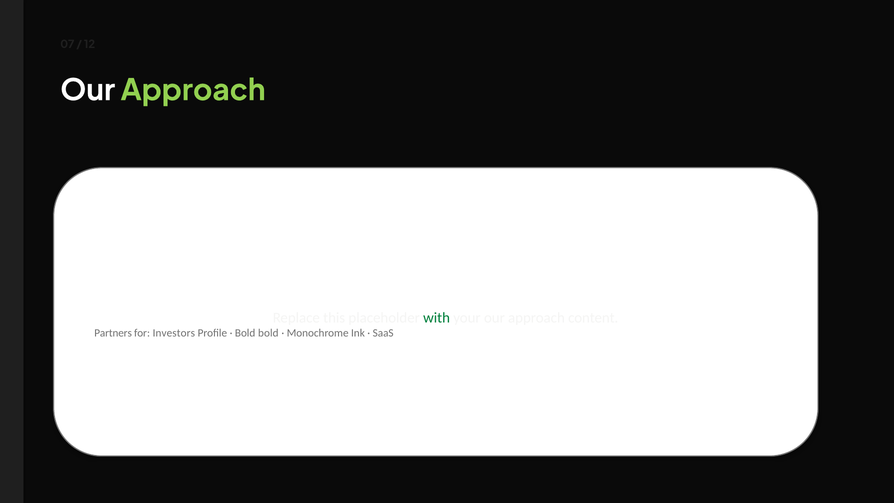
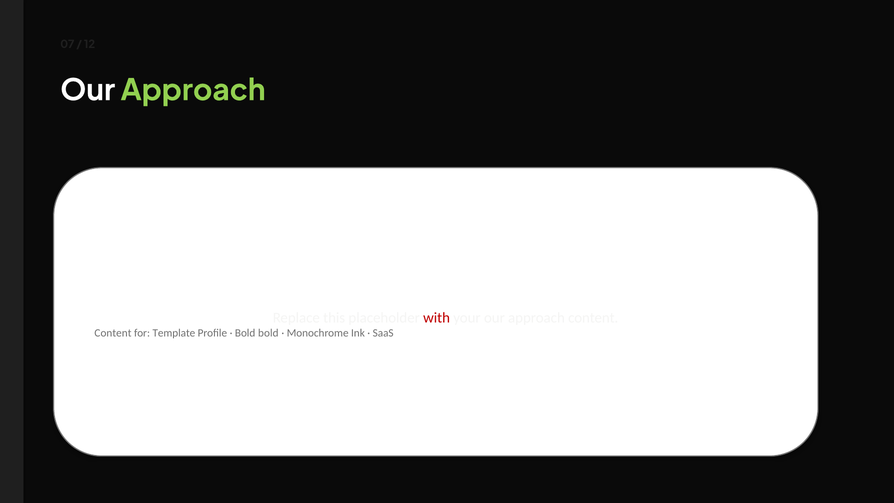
with colour: green -> red (437, 318)
Partners: Partners -> Content (113, 333)
Investors: Investors -> Template (174, 333)
